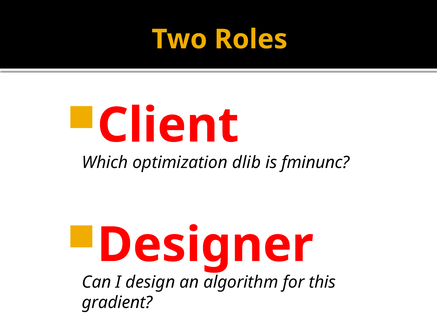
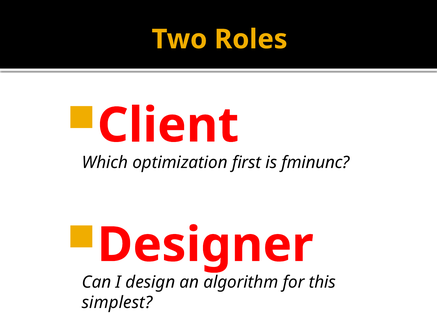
dlib: dlib -> first (247, 162)
gradient: gradient -> simplest (117, 302)
